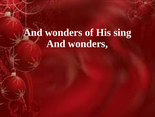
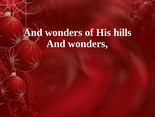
sing: sing -> hills (123, 32)
